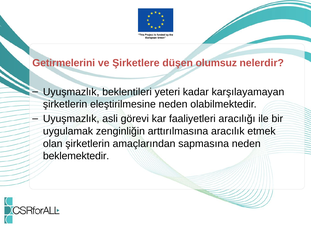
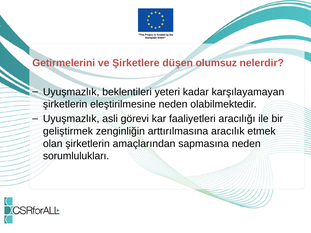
uygulamak: uygulamak -> geliştirmek (68, 131)
beklemektedir: beklemektedir -> sorumlulukları (76, 156)
